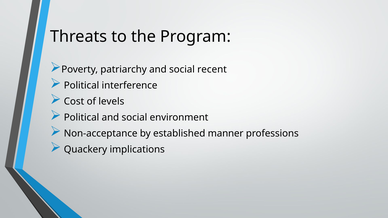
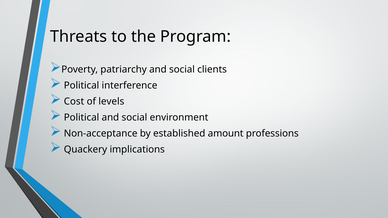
recent: recent -> clients (212, 69)
manner: manner -> amount (226, 133)
